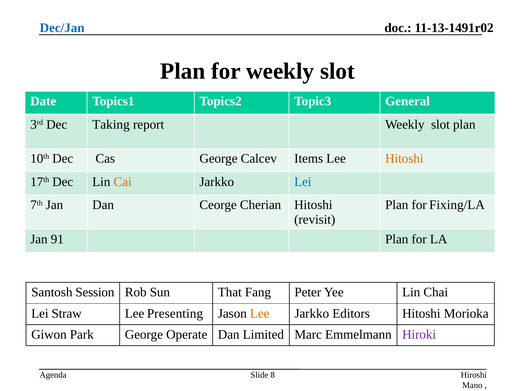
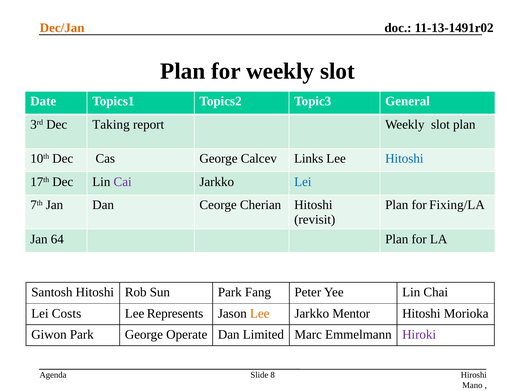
Dec/Jan colour: blue -> orange (62, 28)
Items: Items -> Links (309, 158)
Hitoshi colour: orange -> blue (404, 158)
Cai colour: orange -> purple (123, 182)
91: 91 -> 64 (57, 239)
Santosh Session: Session -> Hitoshi (95, 292)
Sun That: That -> Park (230, 292)
Straw: Straw -> Costs (67, 313)
Presenting: Presenting -> Represents (175, 313)
Editors: Editors -> Mentor (351, 313)
